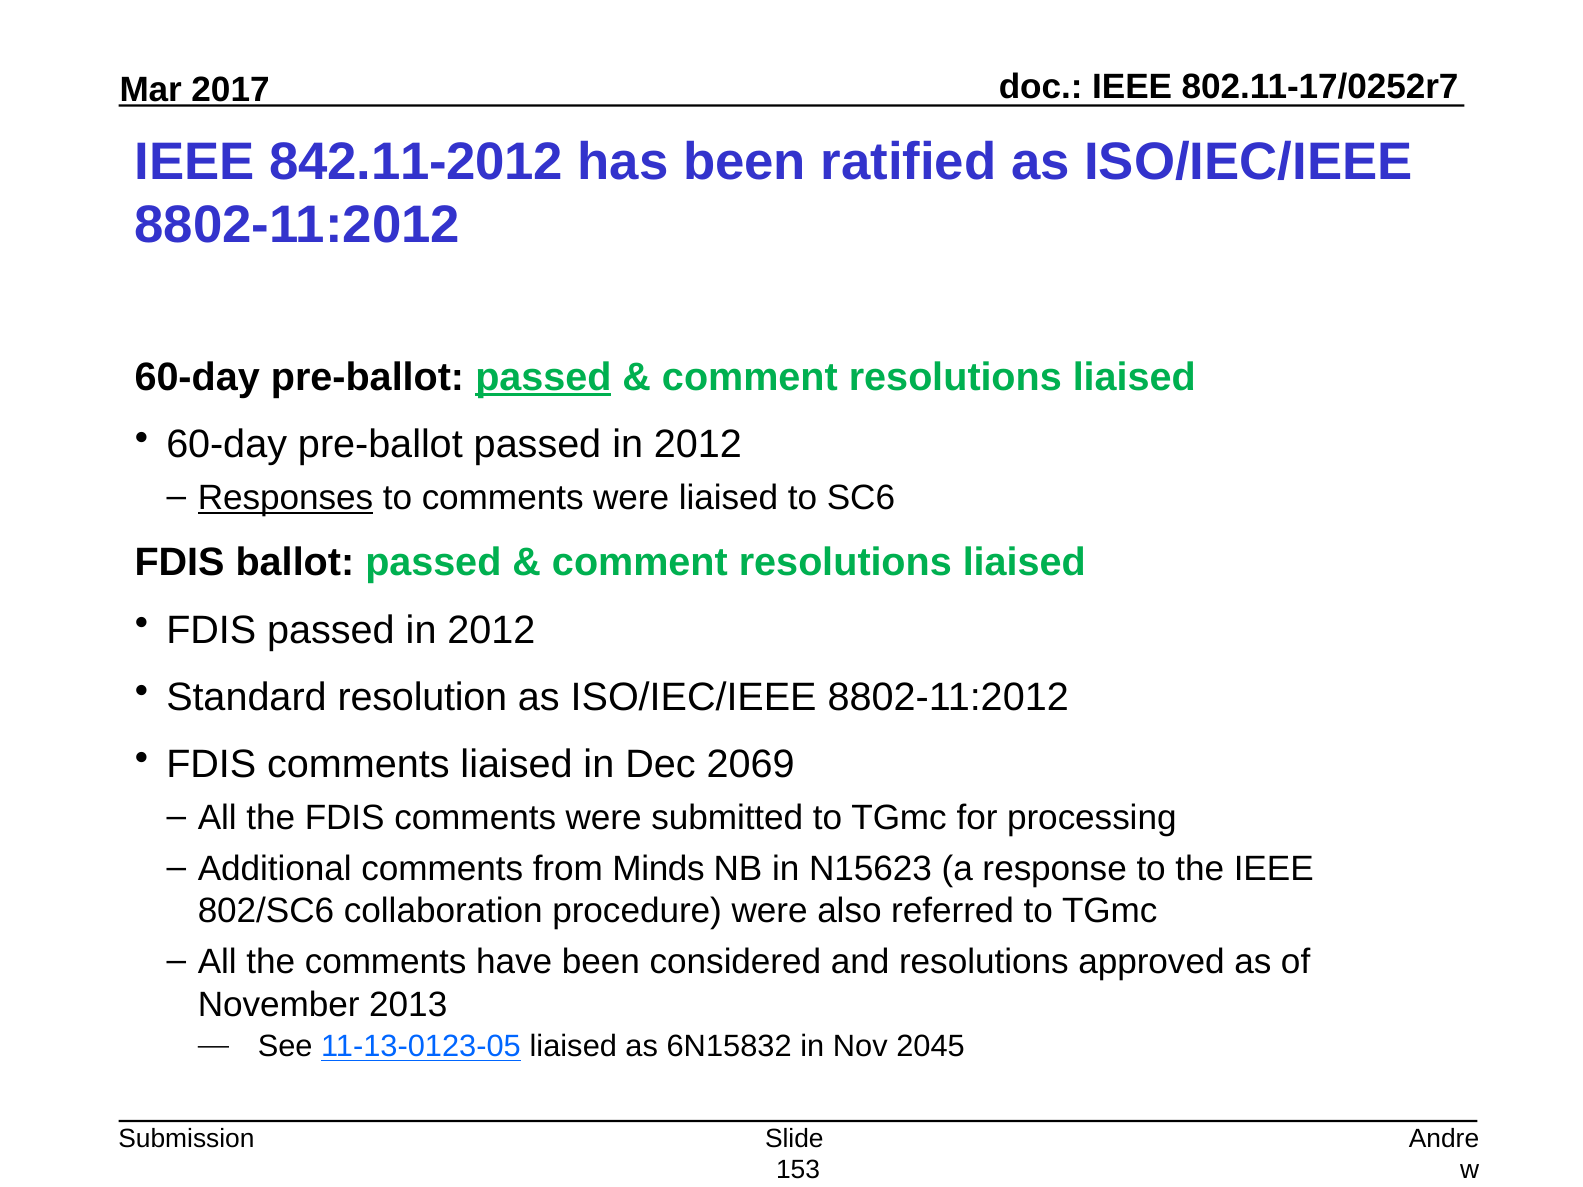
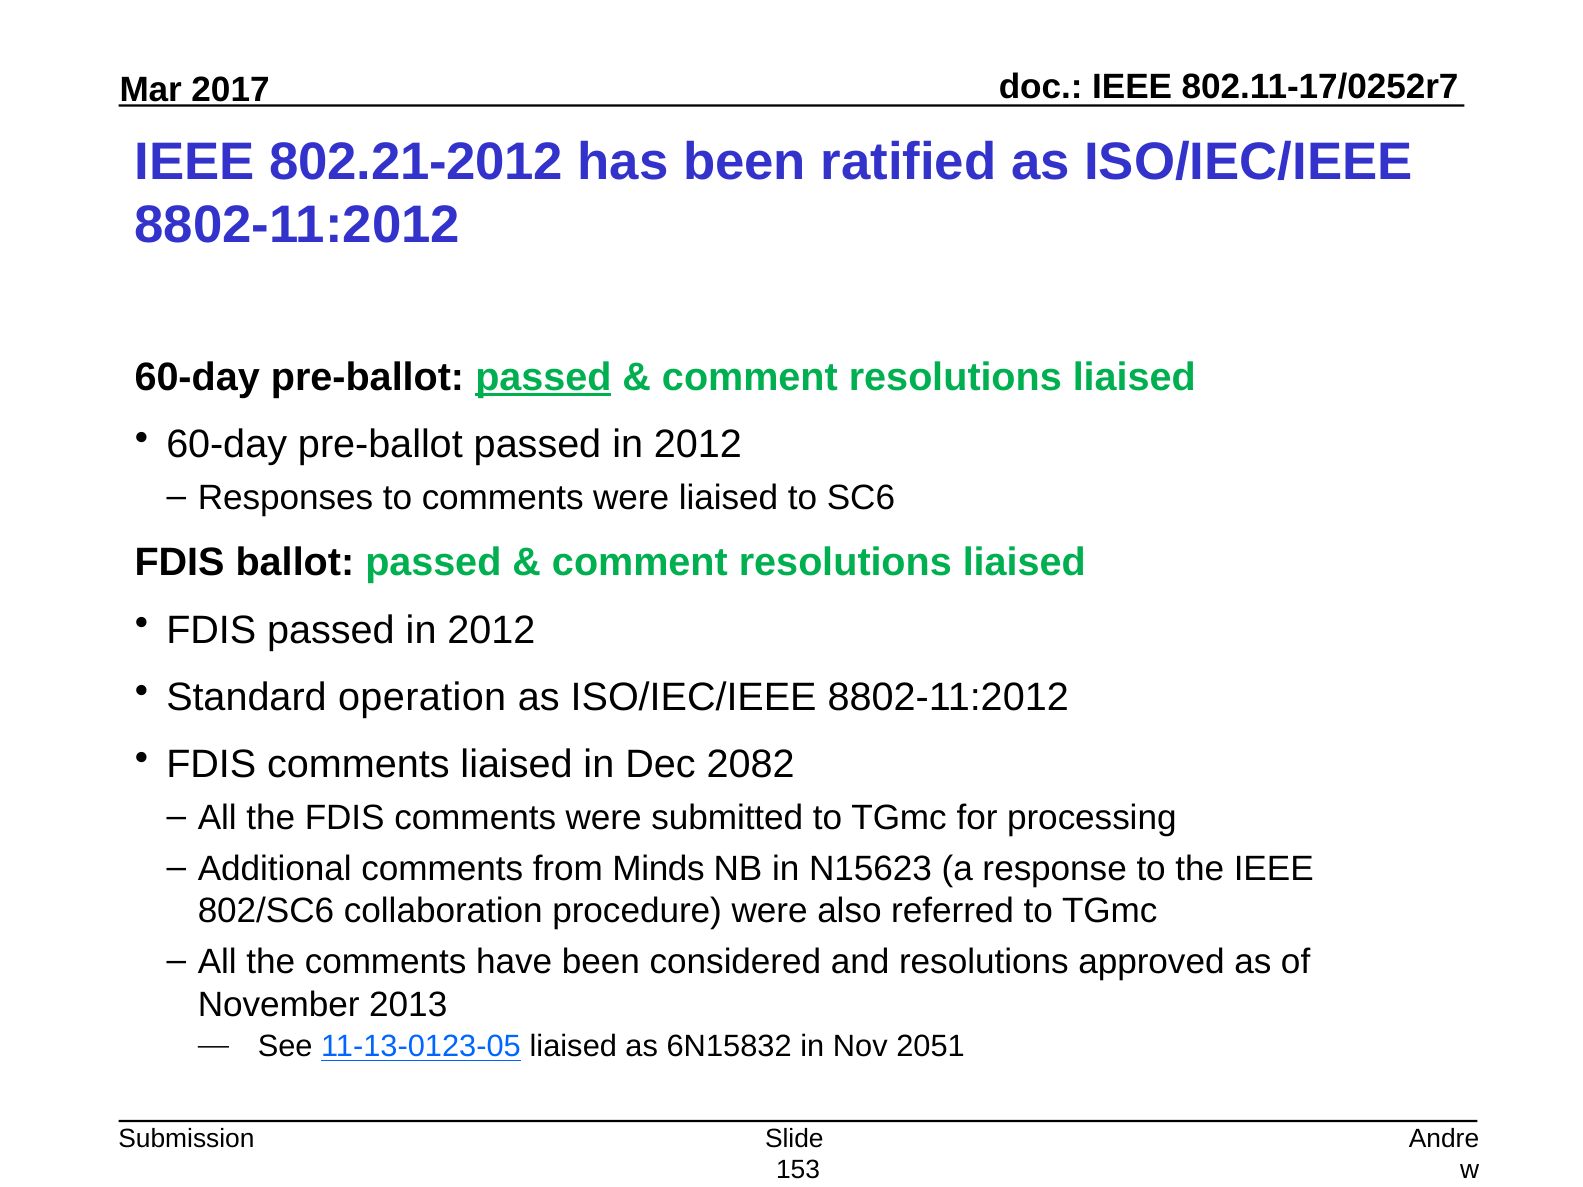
842.11-2012: 842.11-2012 -> 802.21-2012 (416, 162)
Responses underline: present -> none (286, 498)
resolution: resolution -> operation (422, 698)
2069: 2069 -> 2082 (751, 765)
2045: 2045 -> 2051 (931, 1047)
